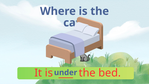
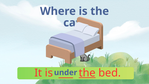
the underline: none -> present (87, 73)
